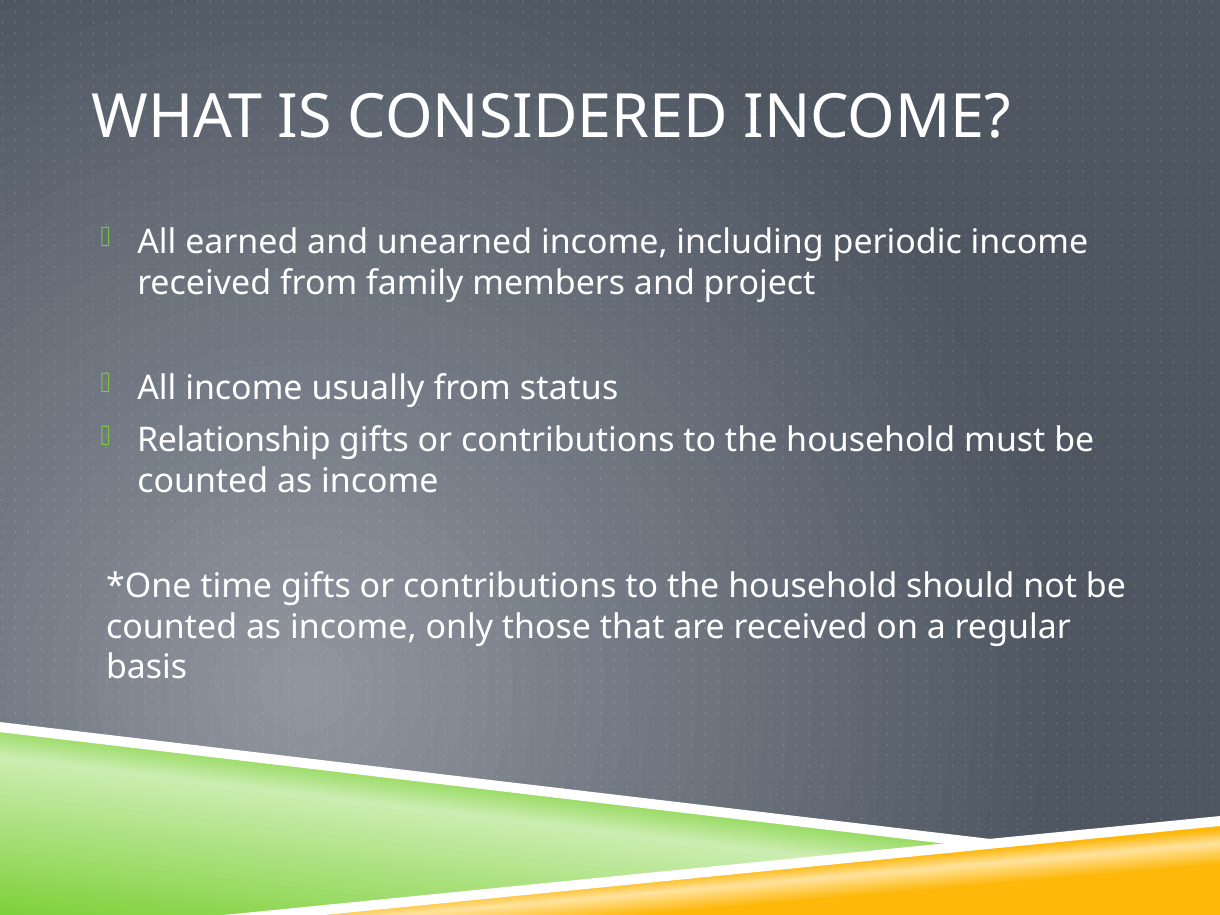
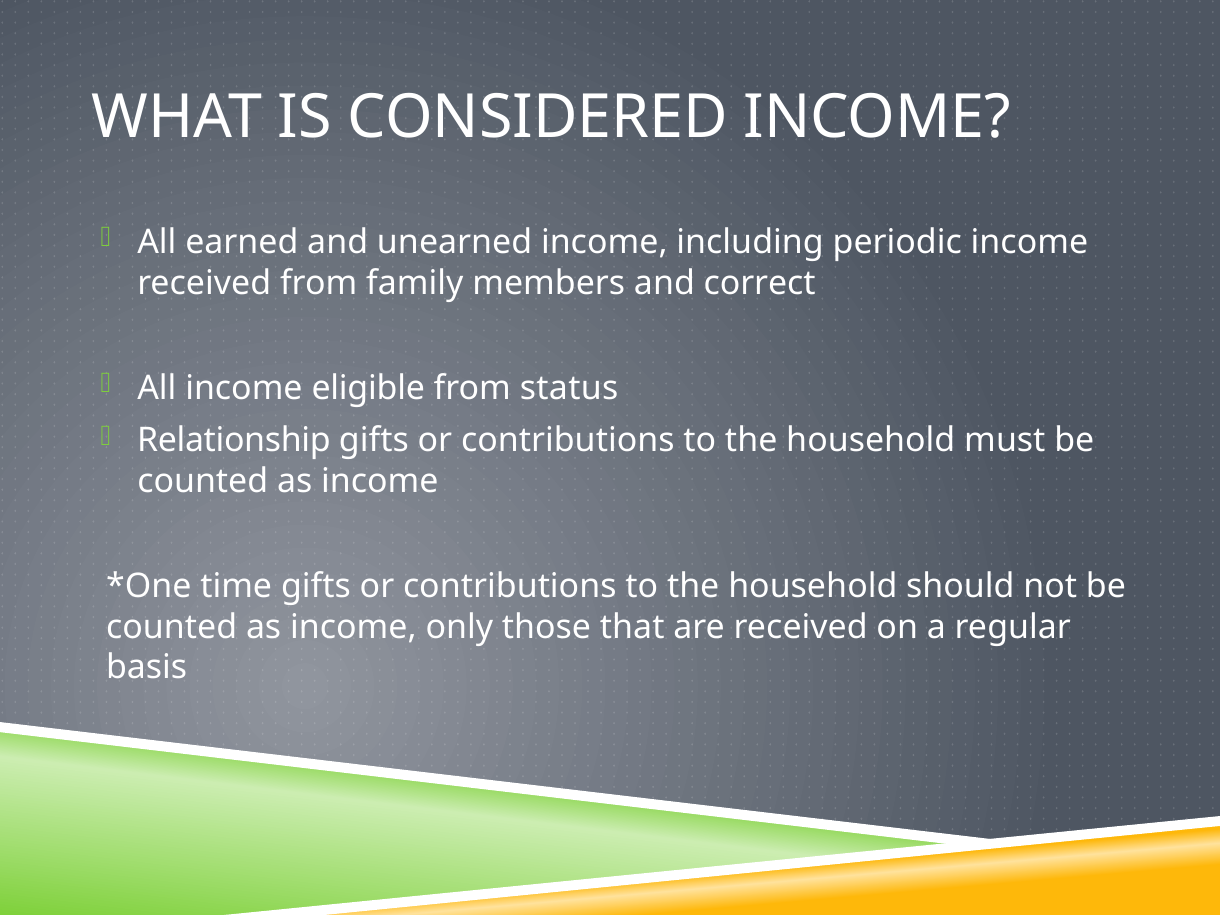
project: project -> correct (760, 283)
usually: usually -> eligible (368, 388)
